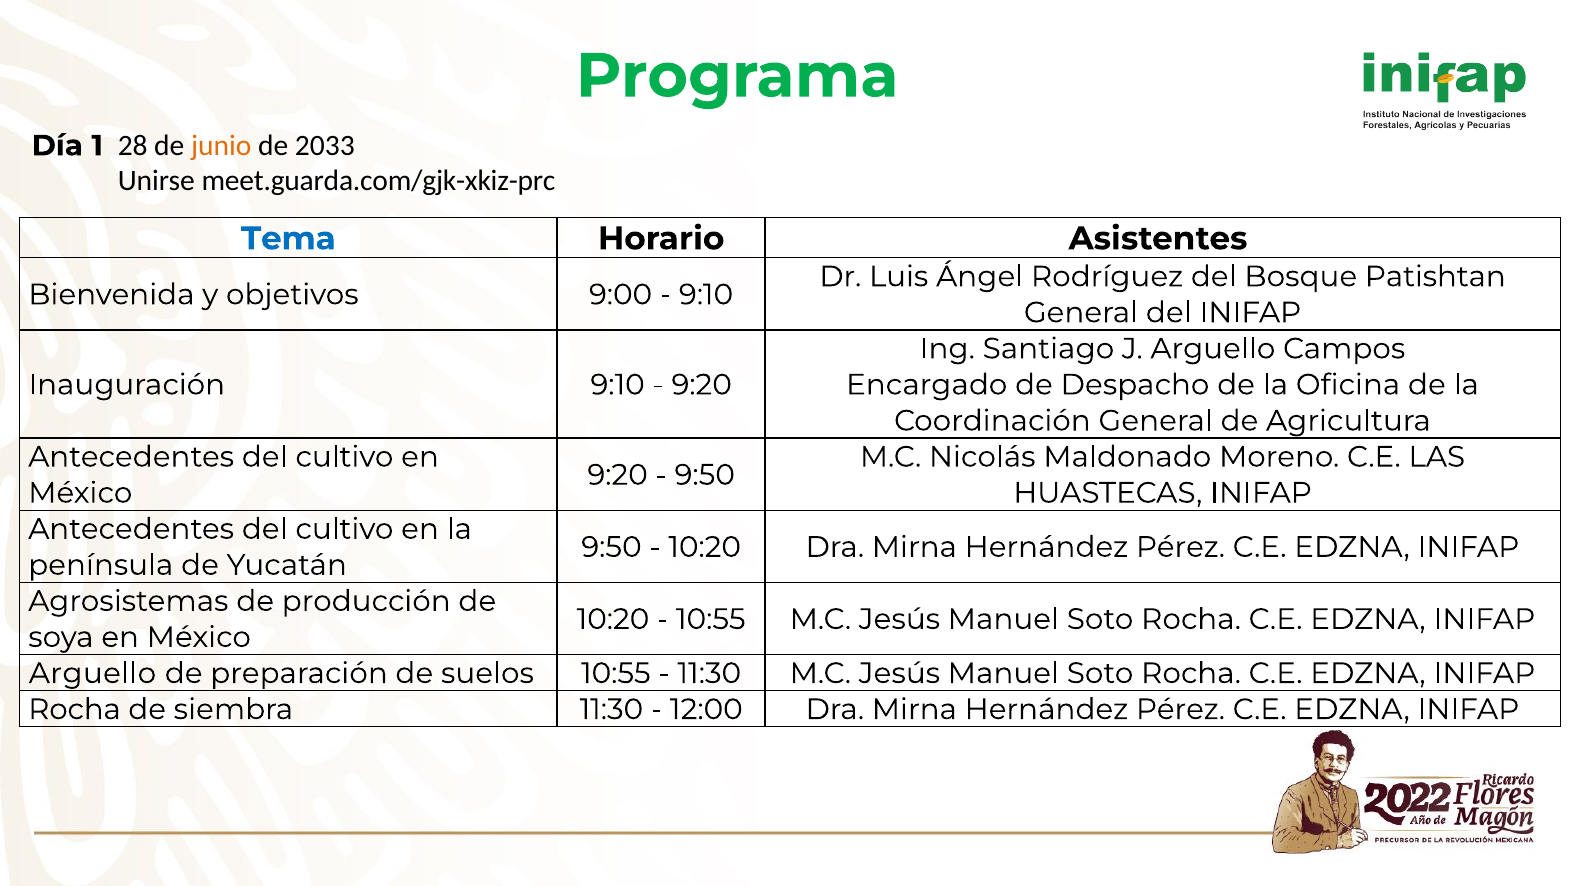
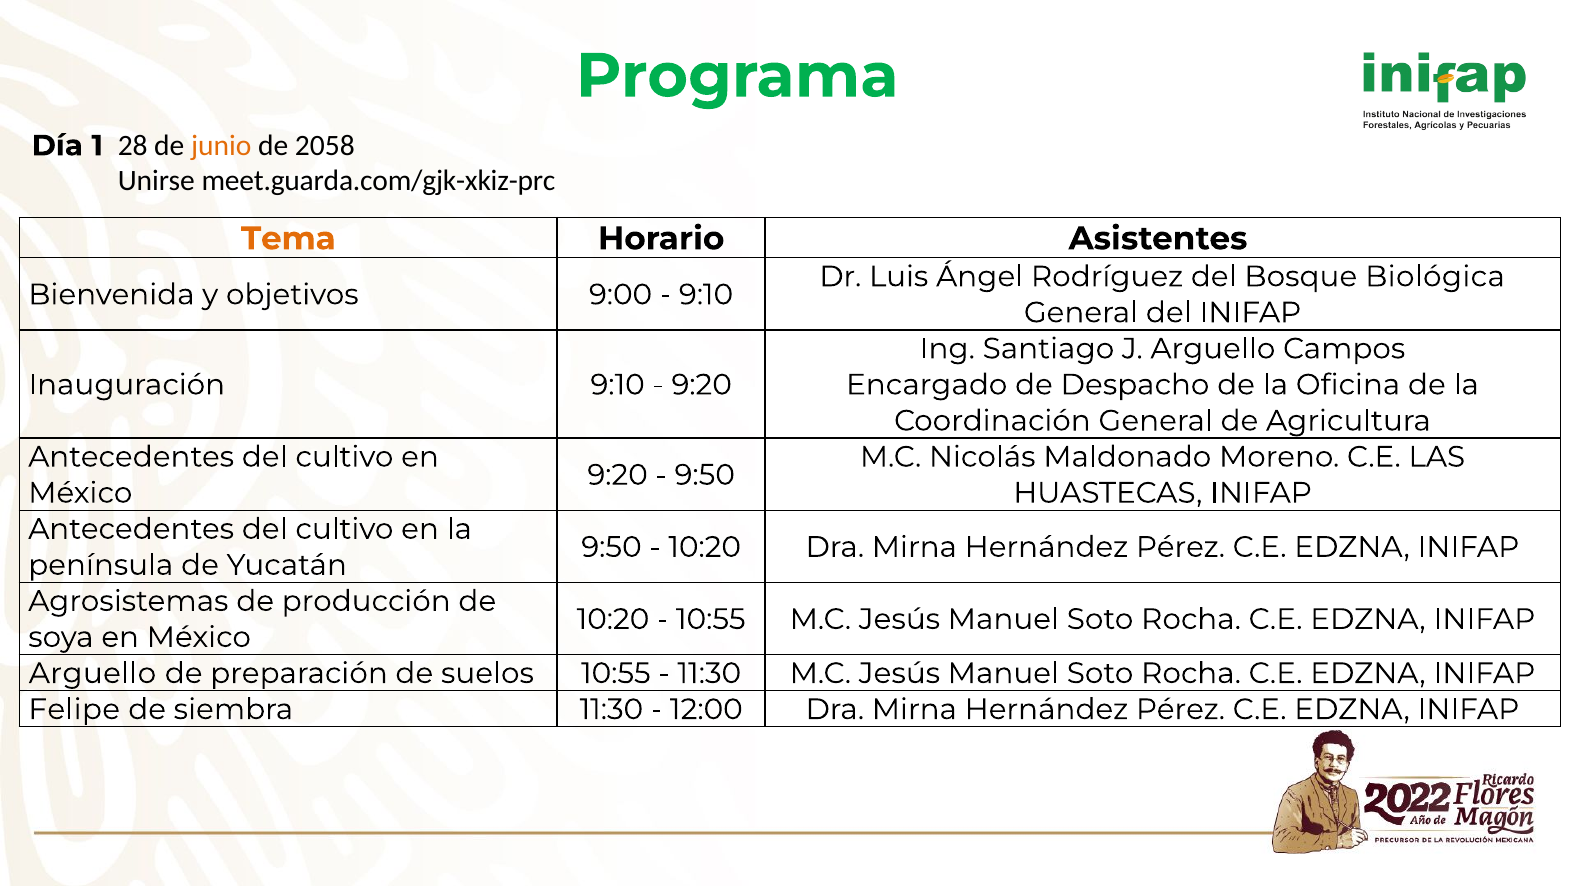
2033: 2033 -> 2058 (325, 146)
Tema colour: blue -> orange (288, 239)
Patishtan: Patishtan -> Biológica (1435, 277)
Rocha: Rocha -> Felipe (74, 709)
